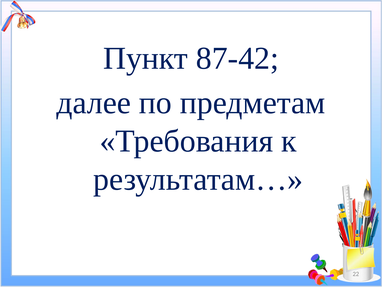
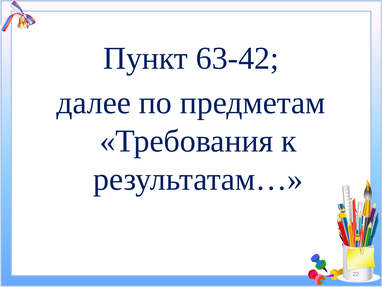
87-42: 87-42 -> 63-42 (237, 58)
